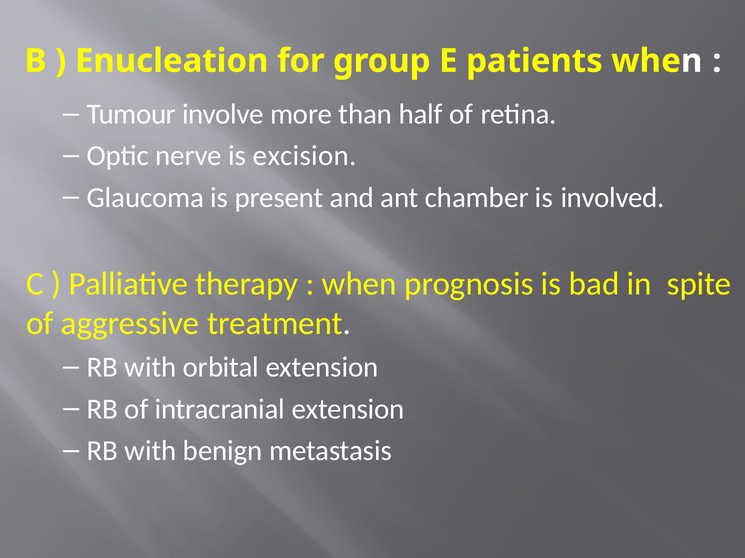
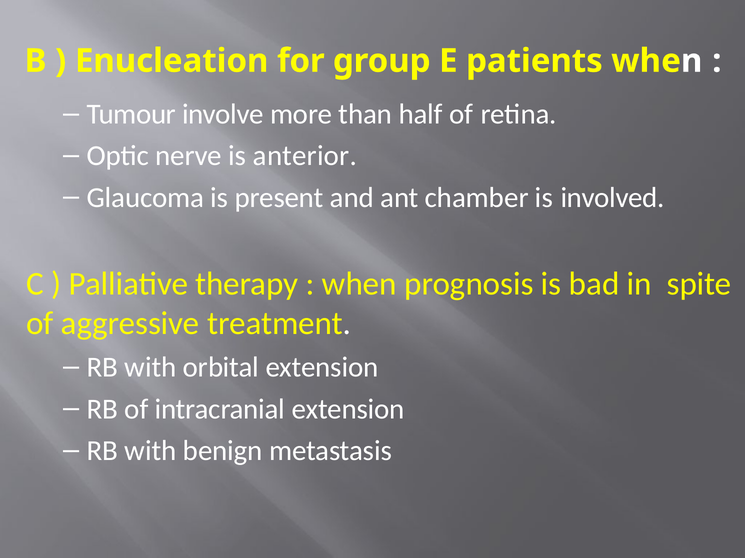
excision: excision -> anterior (305, 156)
